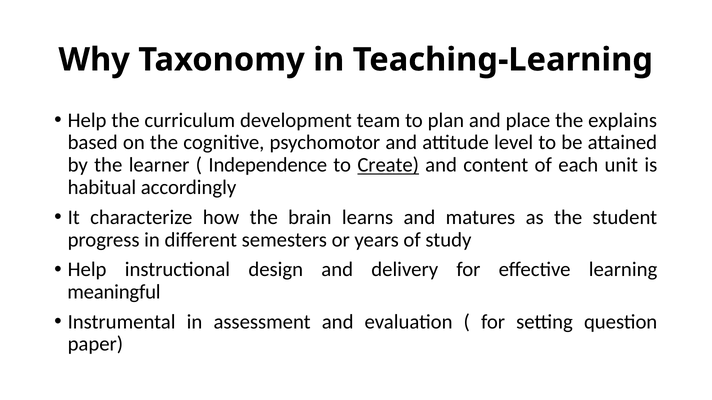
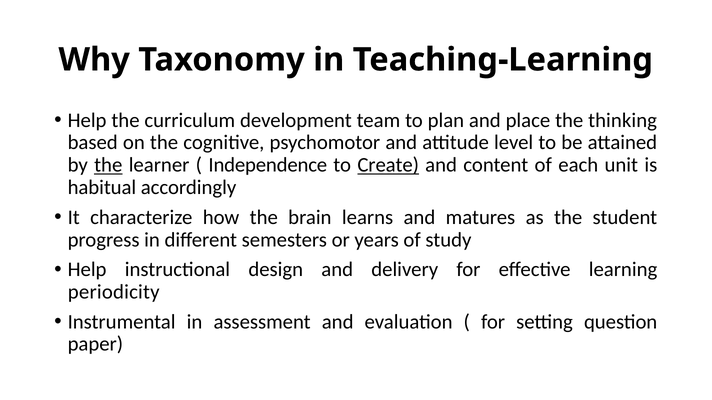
explains: explains -> thinking (623, 120)
the underline: none -> present (108, 165)
meaningful: meaningful -> periodicity (114, 292)
